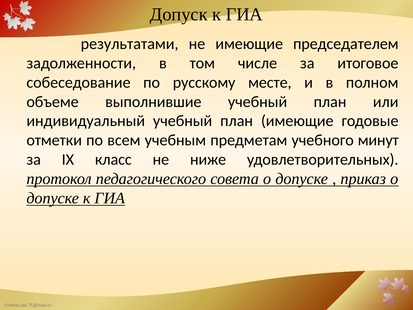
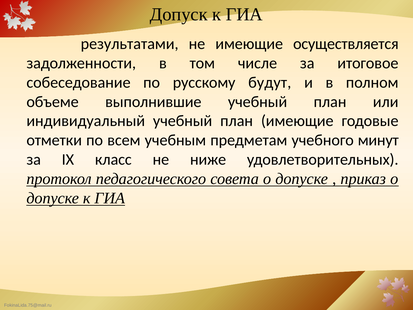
председателем: председателем -> осуществляется (346, 44)
месте: месте -> будут (270, 82)
